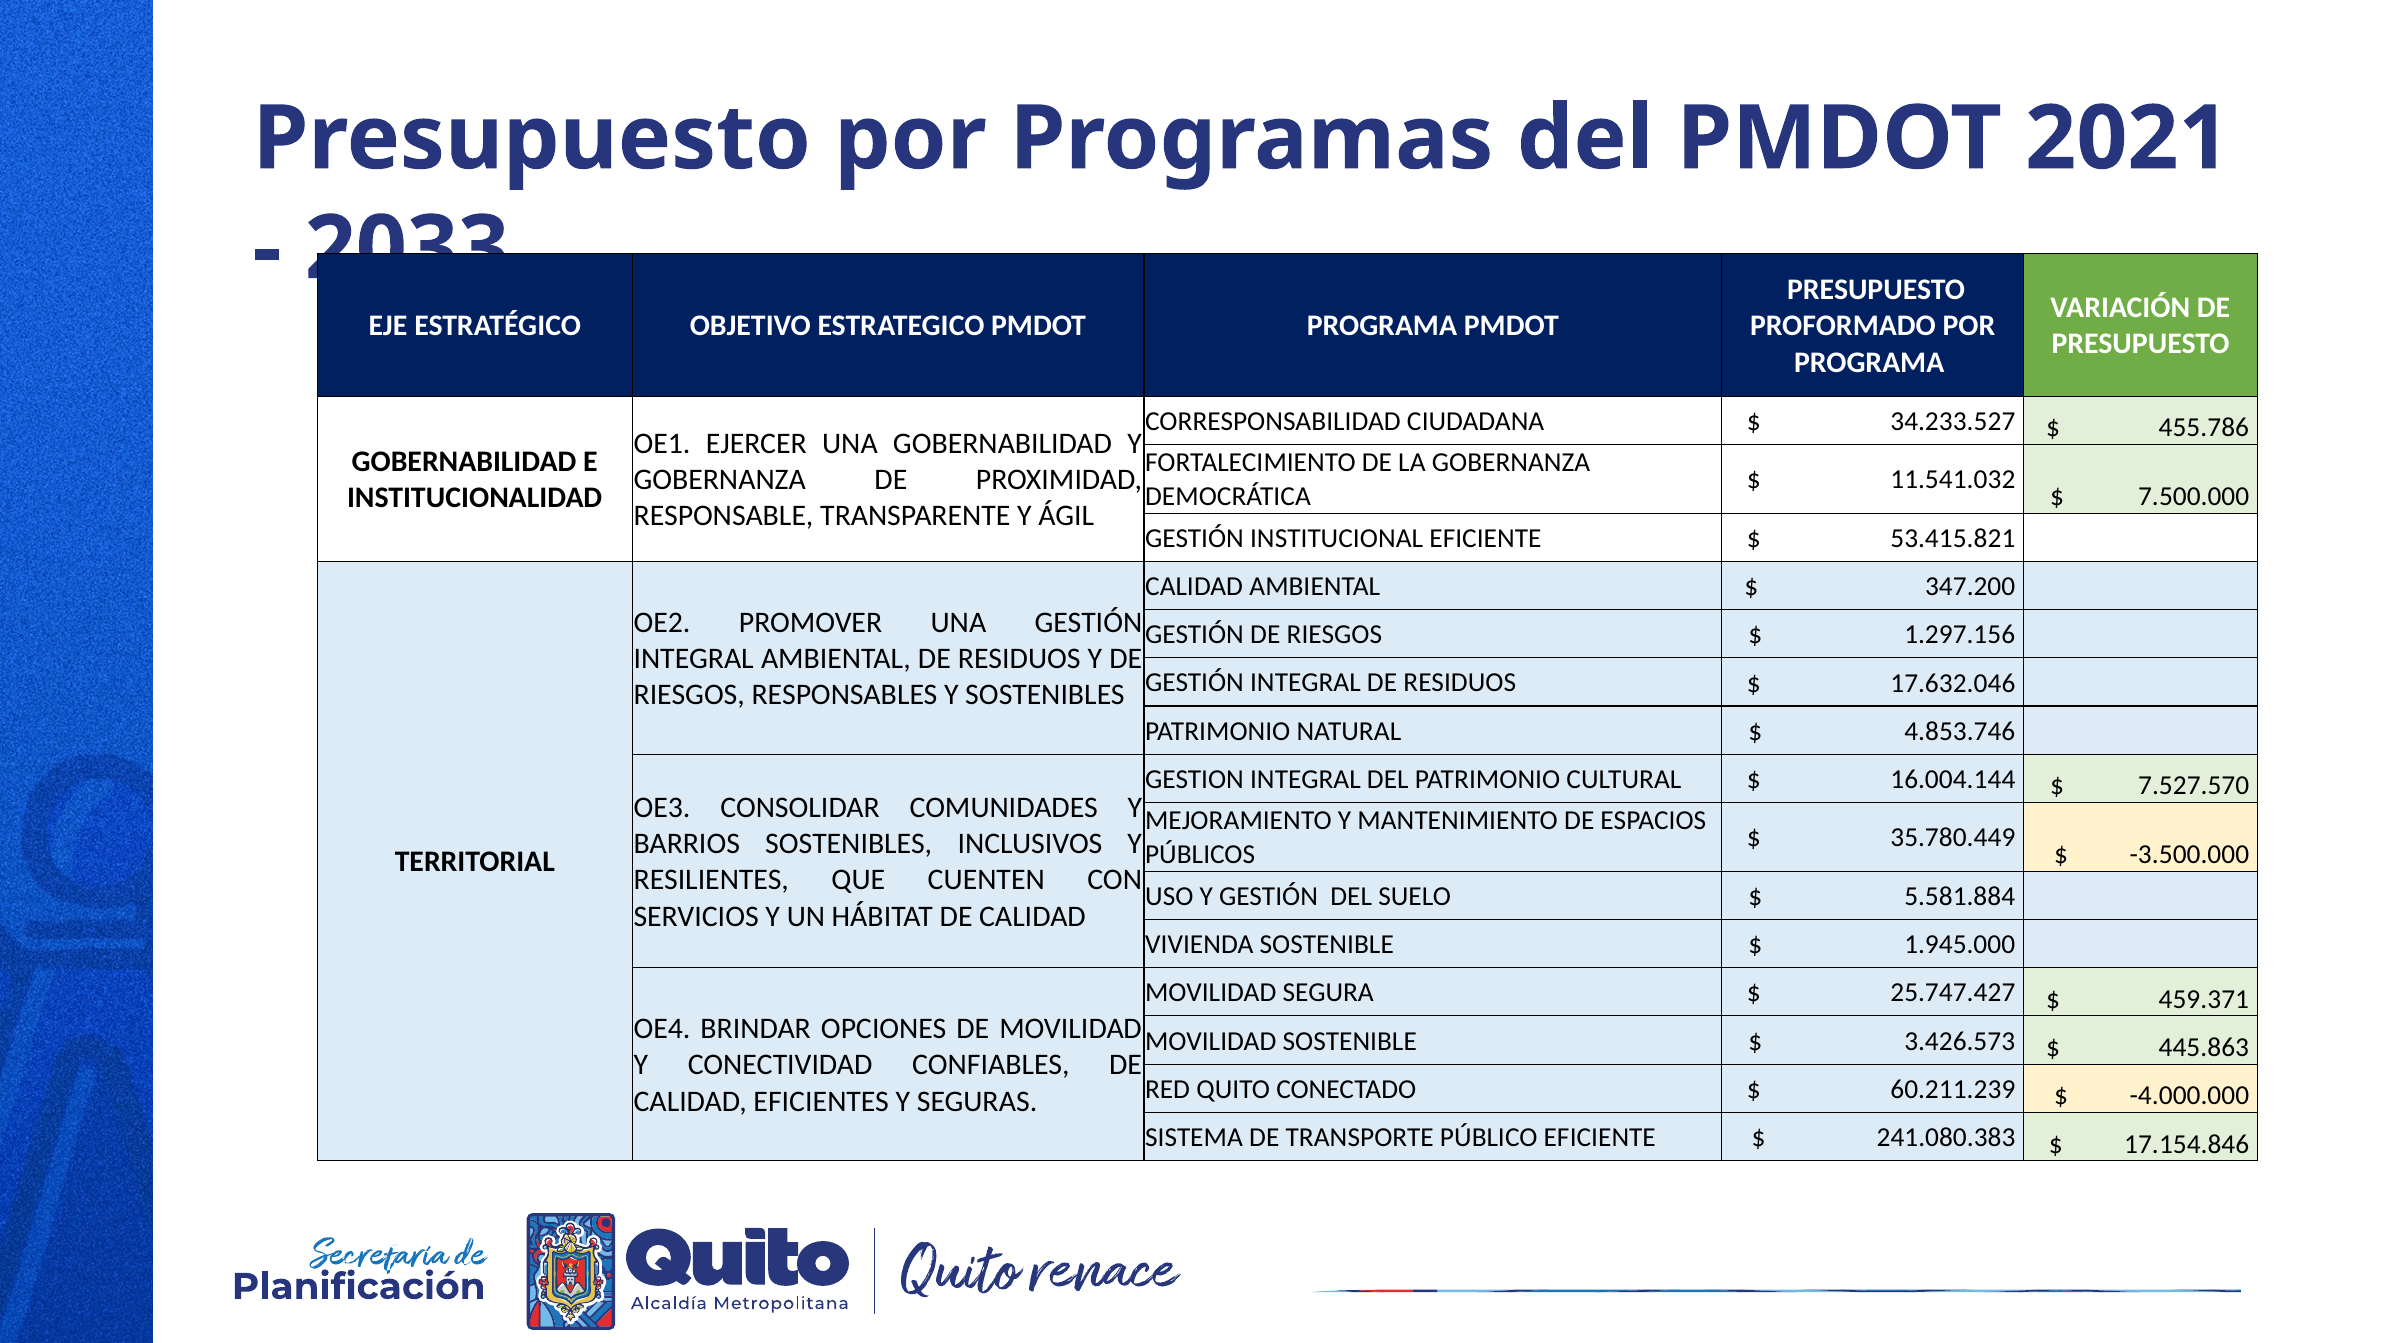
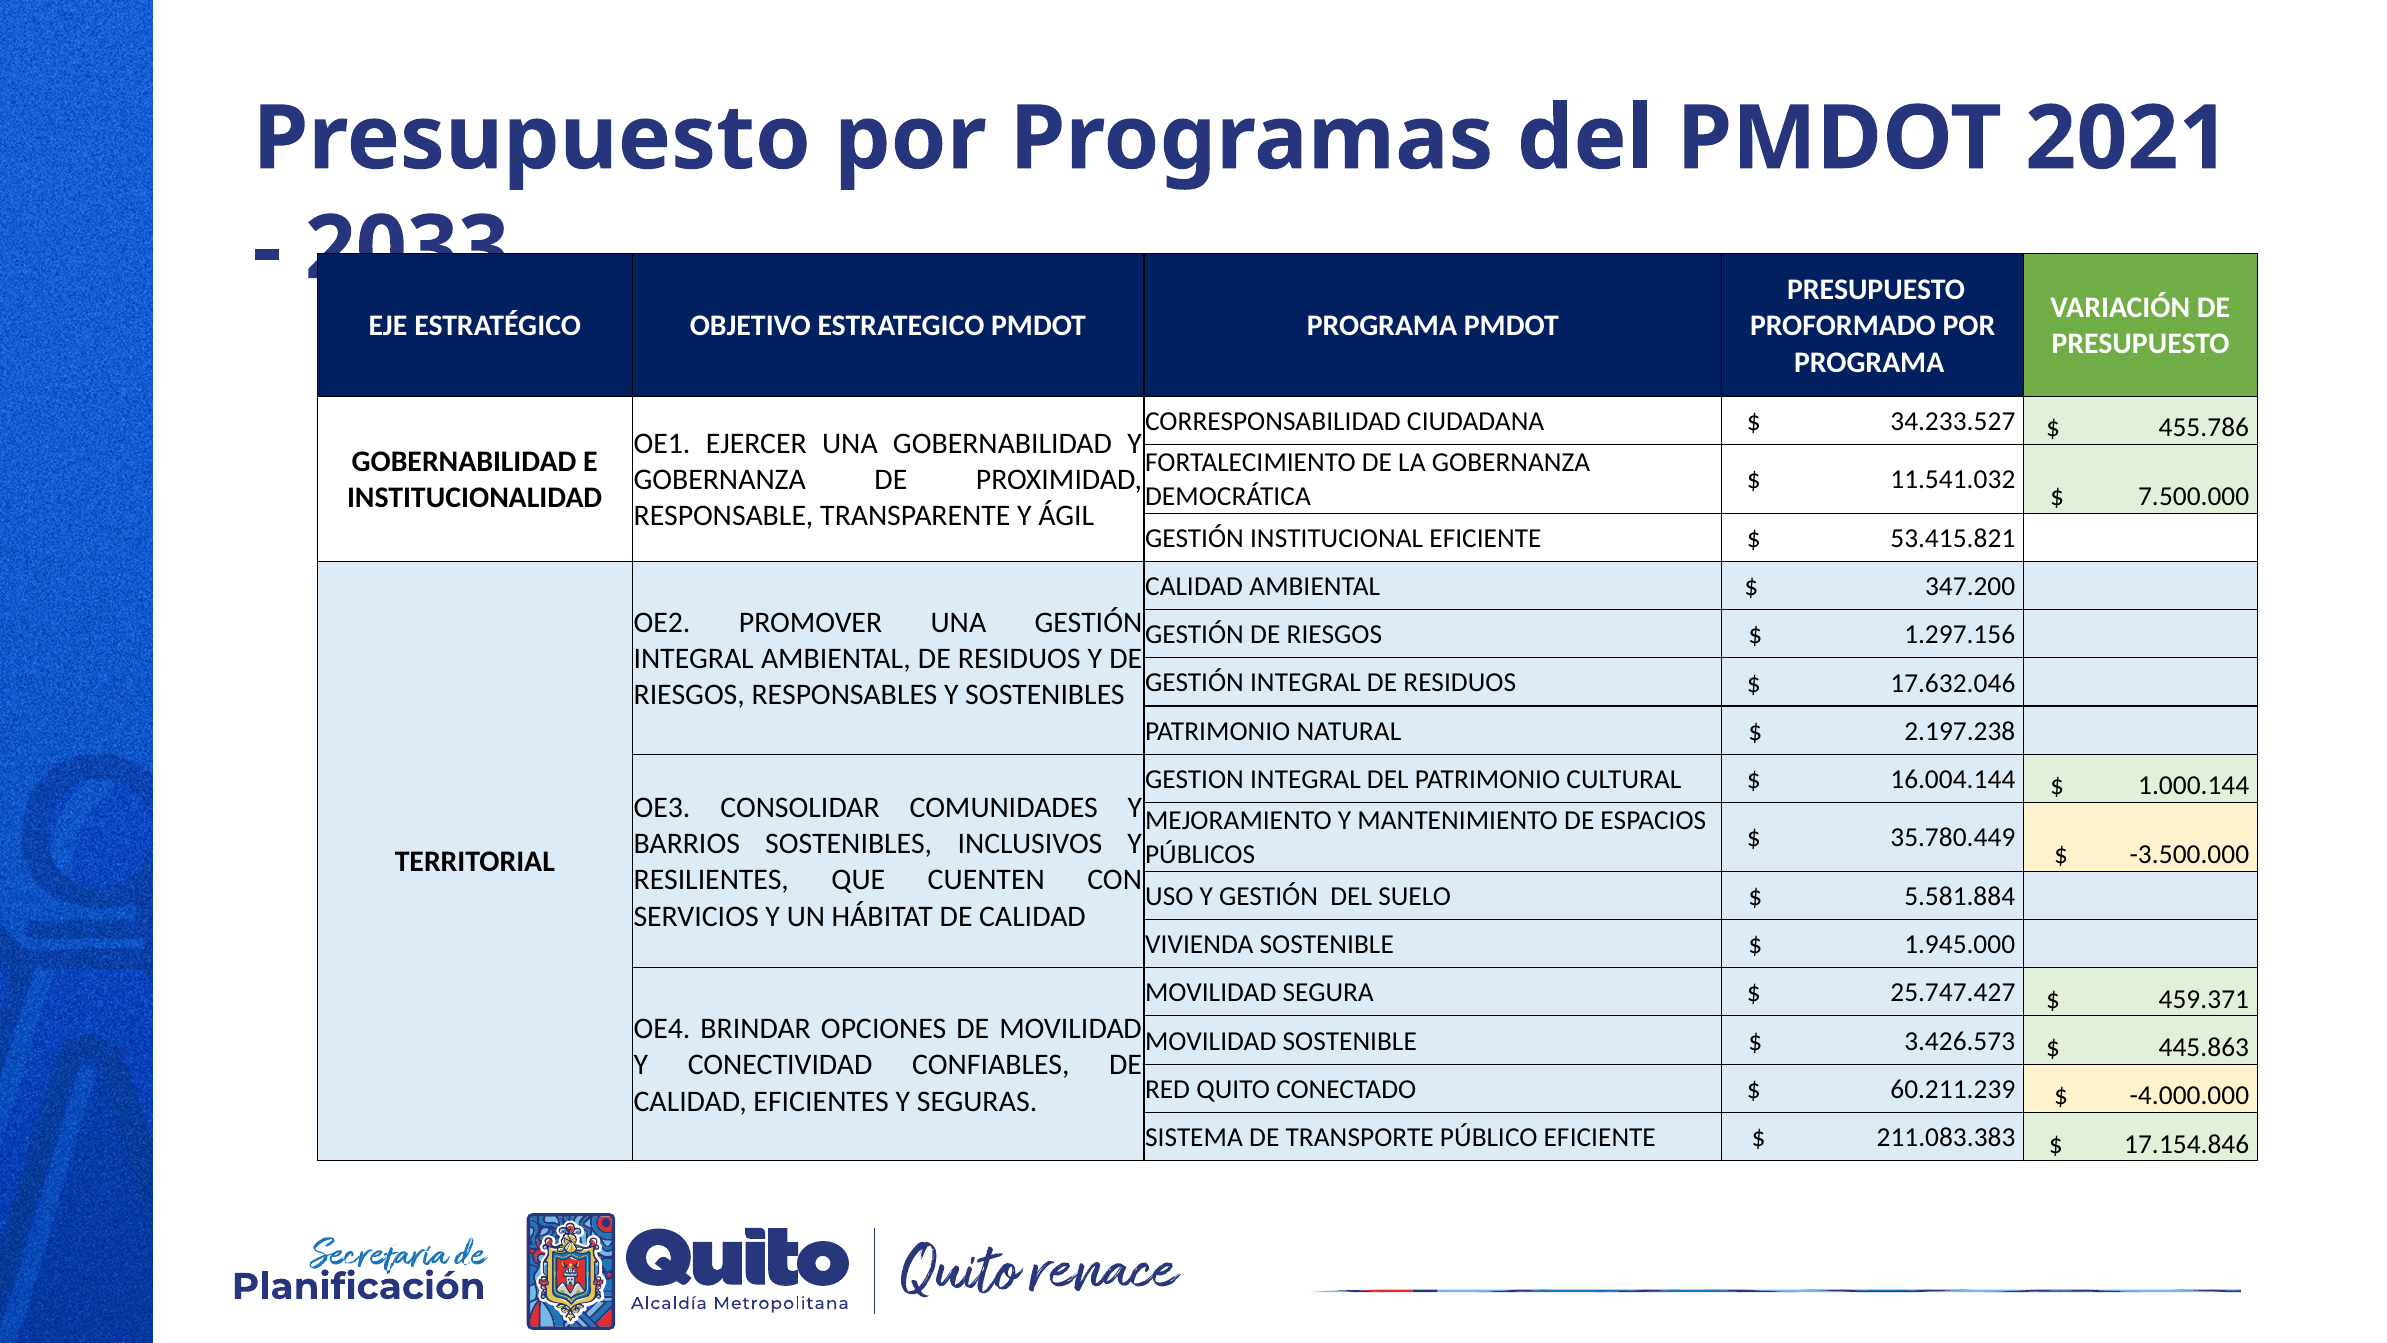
4.853.746: 4.853.746 -> 2.197.238 (1960, 731)
7.527.570: 7.527.570 -> 1.000.144 (2194, 786)
241.080.383: 241.080.383 -> 211.083.383 (1946, 1137)
